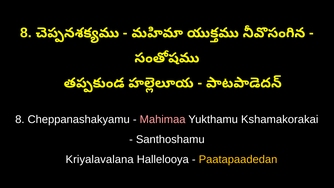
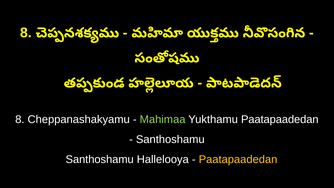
Mahimaa colour: pink -> light green (163, 119)
Yukthamu Kshamakorakai: Kshamakorakai -> Paatapaadedan (280, 119)
Kriyalavalana: Kriyalavalana -> Santhoshamu (100, 159)
